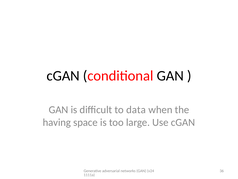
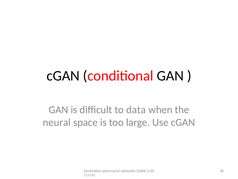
having: having -> neural (57, 122)
